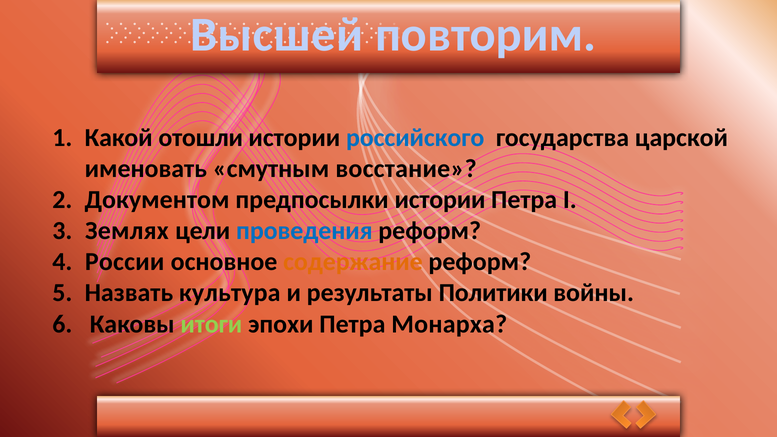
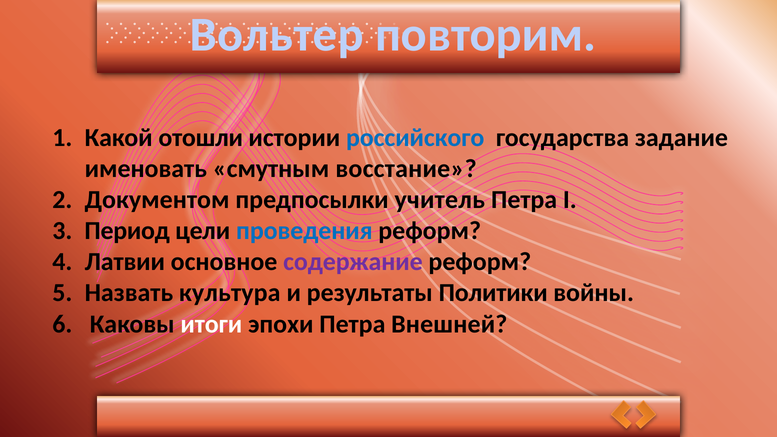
Высшей: Высшей -> Вольтер (277, 35)
царской: царской -> задание (681, 138)
предпосылки истории: истории -> учитель (440, 200)
Землях: Землях -> Период (127, 231)
России: России -> Латвии (125, 262)
содержание colour: orange -> purple (353, 262)
итоги colour: light green -> white (211, 324)
Монарха: Монарха -> Внешней (449, 324)
